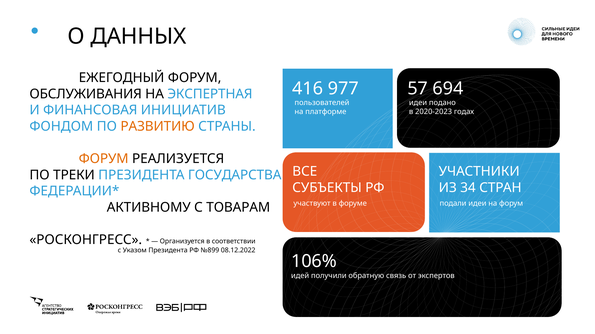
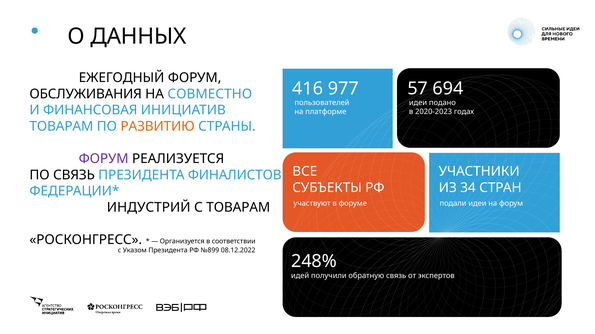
ЭКСПЕРТНАЯ: ЭКСПЕРТНАЯ -> СОВМЕСТНО (210, 94)
ФОНДОМ: ФОНДОМ -> ТОВАРАМ (61, 127)
ФОРУМ colour: orange -> purple (104, 159)
ПО ТРЕКИ: ТРЕКИ -> СВЯЗЬ (74, 175)
ГОСУДАРСТВА: ГОСУДАРСТВА -> ФИНАЛИСТОВ (235, 175)
АКТИВНОМУ: АКТИВНОМУ -> ИНДУСТРИЙ (149, 208)
106%: 106% -> 248% (314, 262)
